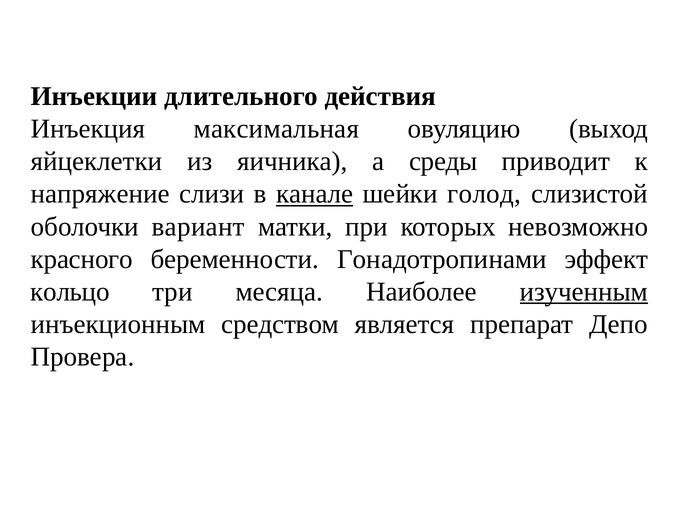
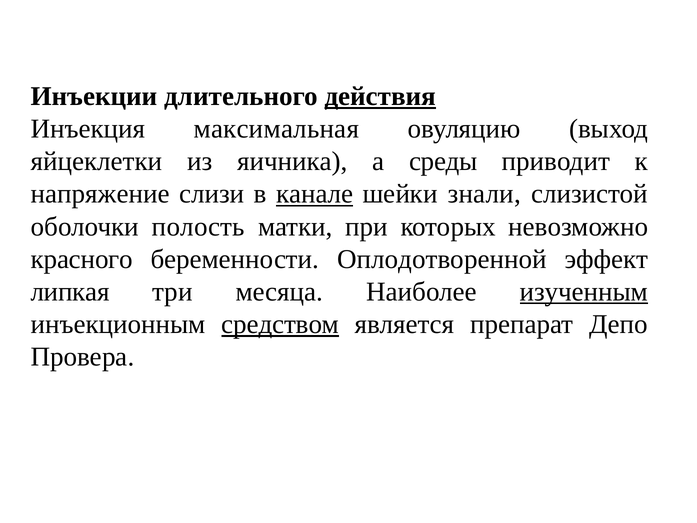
действия underline: none -> present (380, 96)
голод: голод -> знали (484, 194)
вариант: вариант -> полость (198, 226)
Гонадотропинами: Гонадотропинами -> Оплодотворенной (442, 259)
кольцо: кольцо -> липкая (70, 292)
средством underline: none -> present (280, 324)
